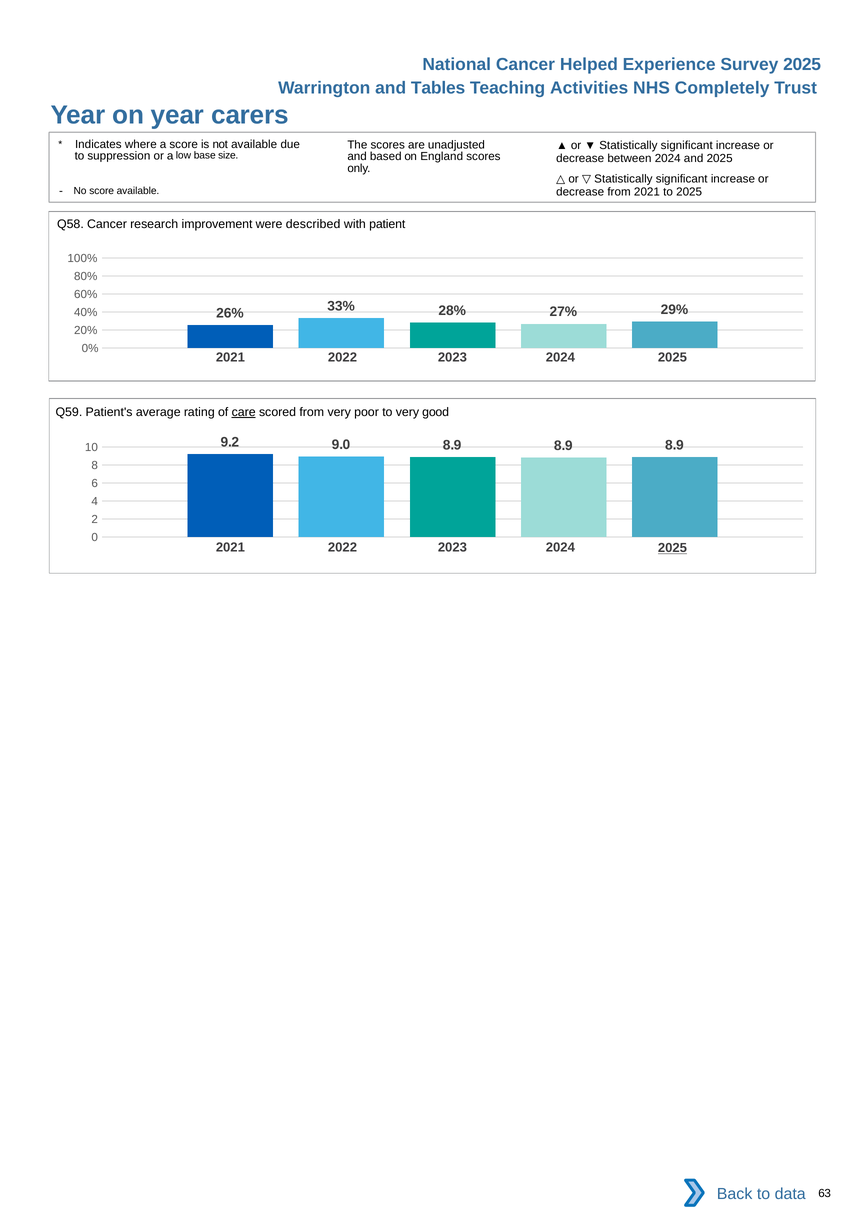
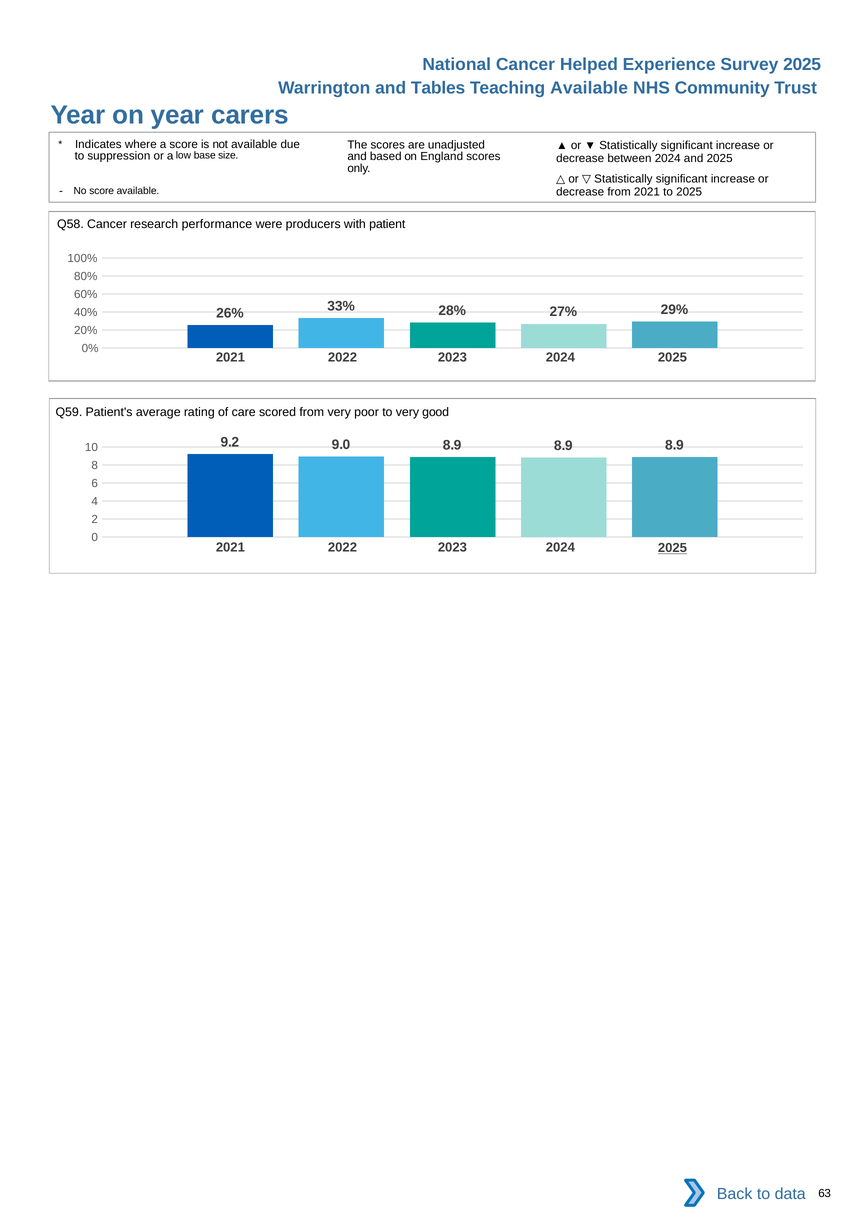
Teaching Activities: Activities -> Available (589, 88)
Completely: Completely -> Community (722, 88)
improvement: improvement -> performance (217, 224)
described: described -> producers (313, 224)
care underline: present -> none (244, 412)
